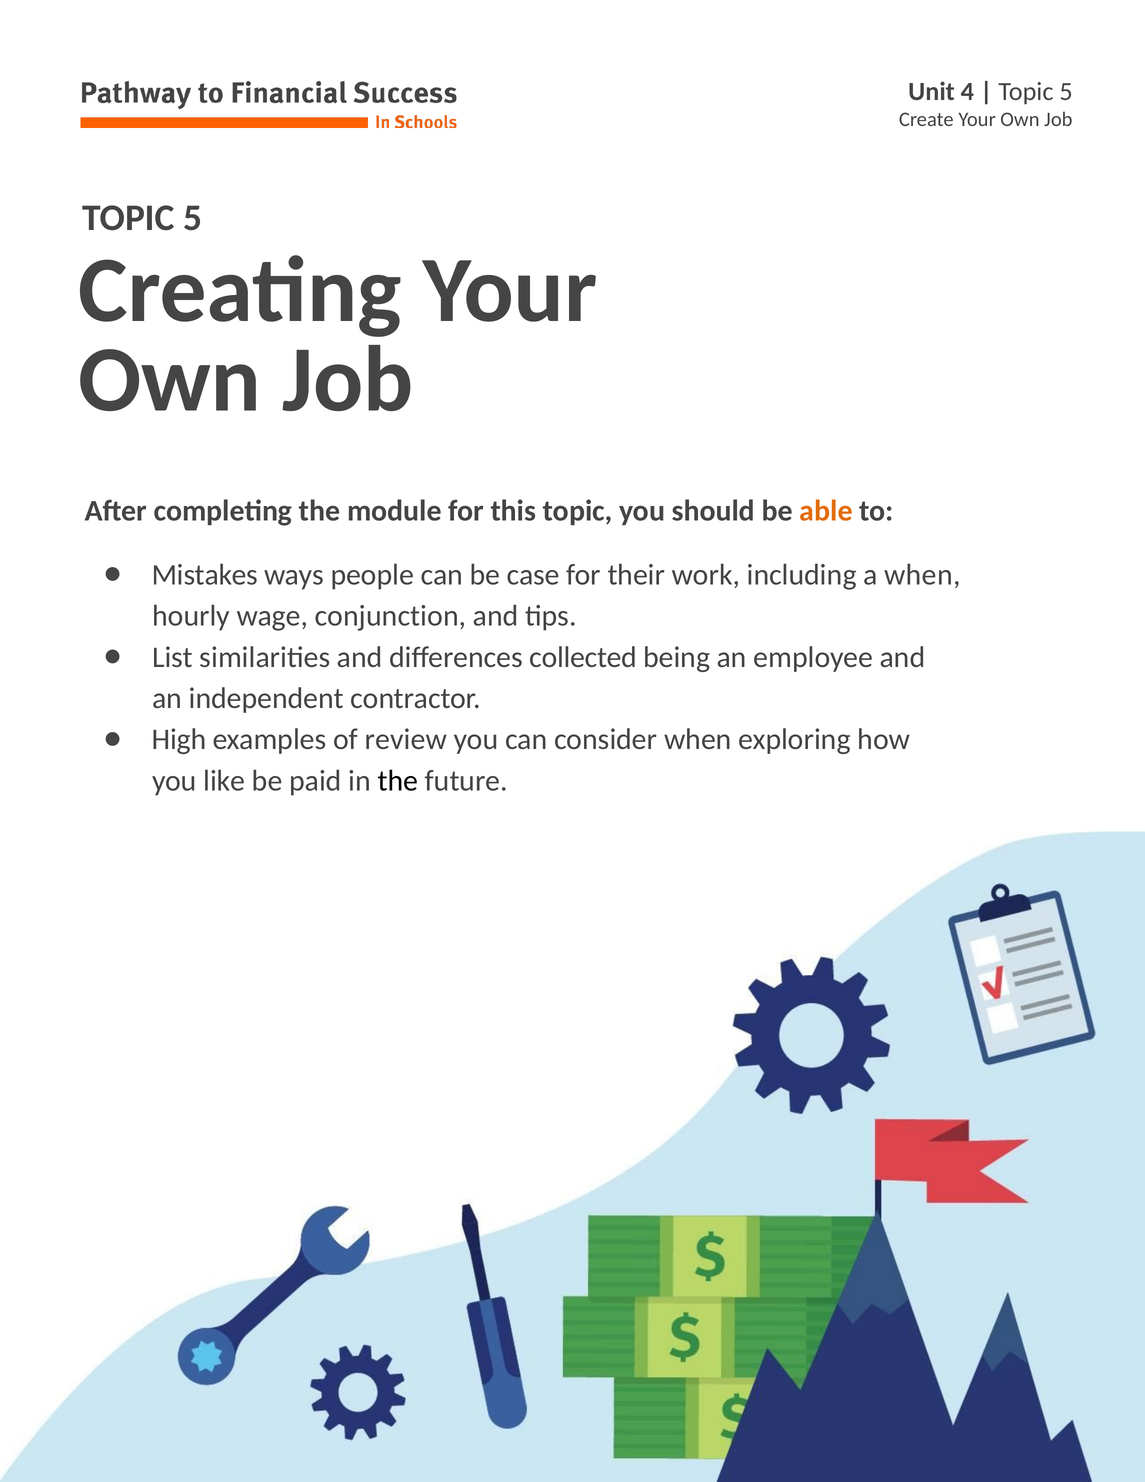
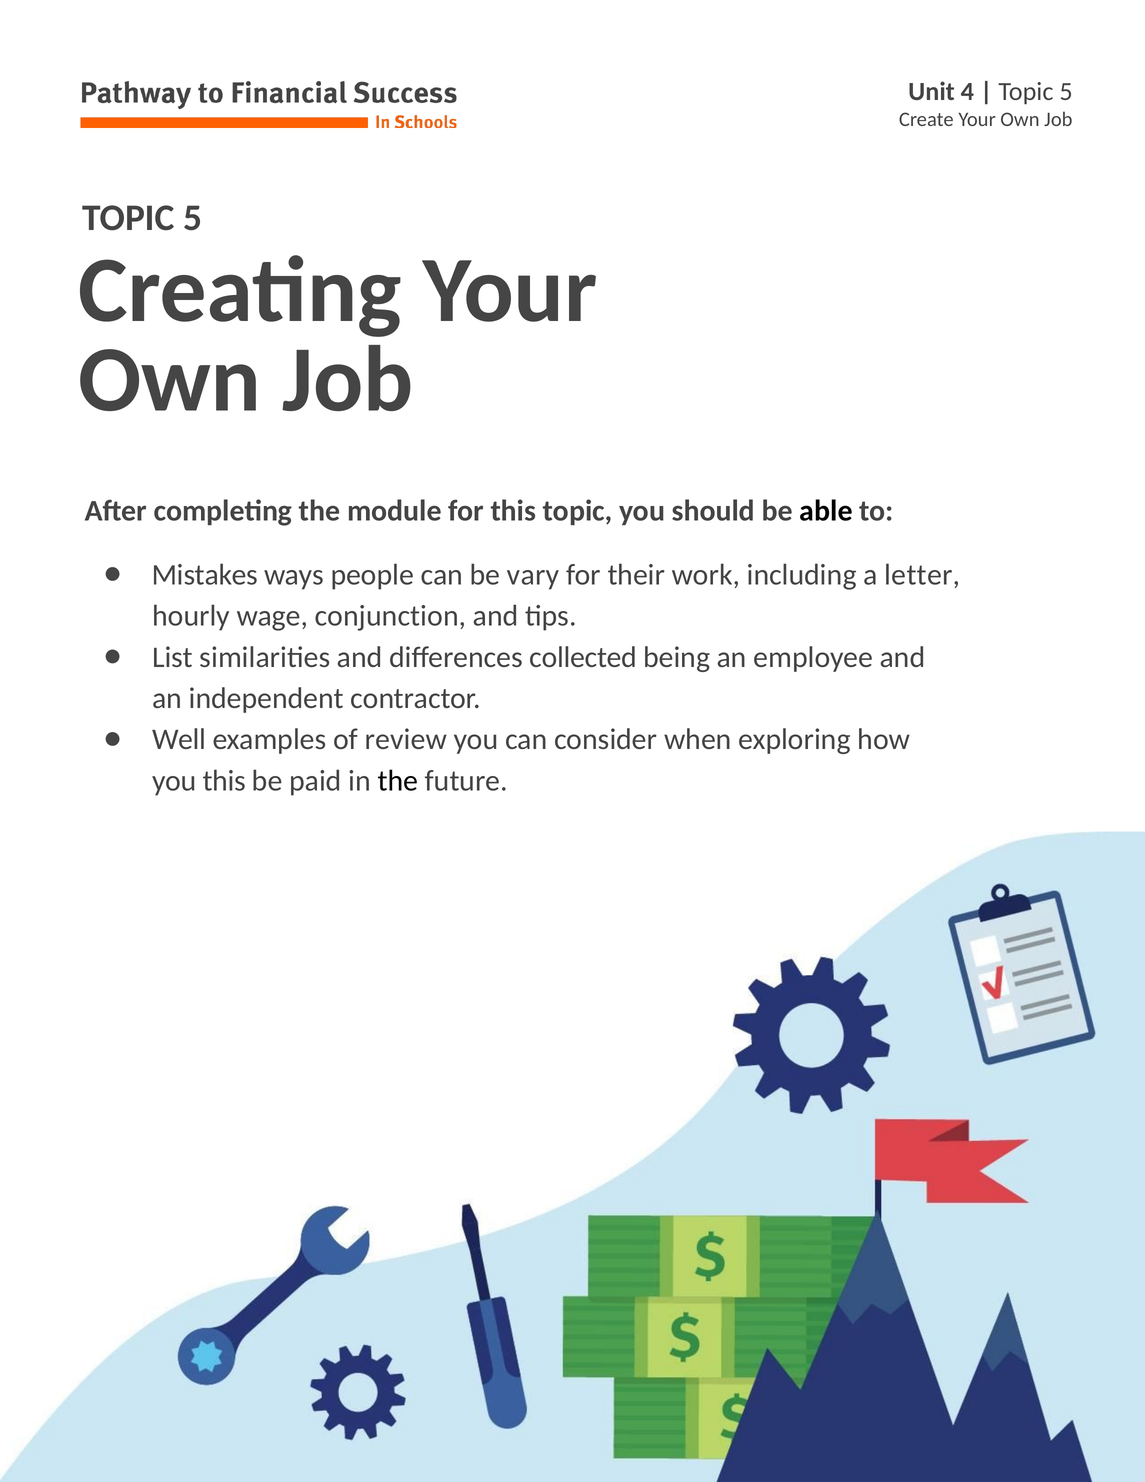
able colour: orange -> black (826, 511)
case: case -> vary (533, 575)
a when: when -> letter (922, 575)
High: High -> Well (179, 739)
you like: like -> this (224, 781)
